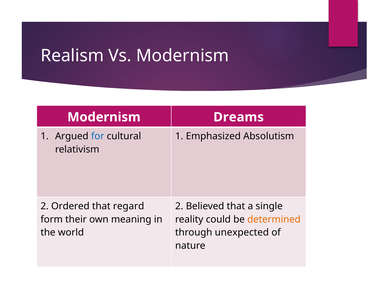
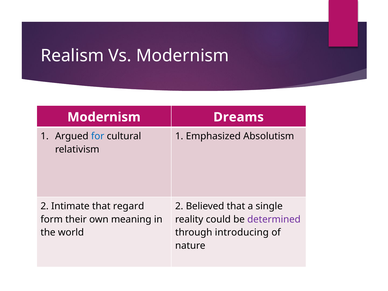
Ordered: Ordered -> Intimate (70, 206)
determined colour: orange -> purple (274, 219)
unexpected: unexpected -> introducing (242, 233)
